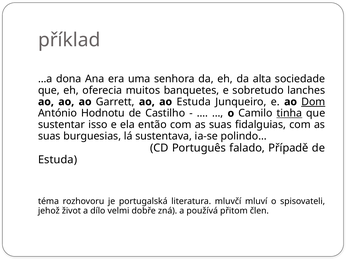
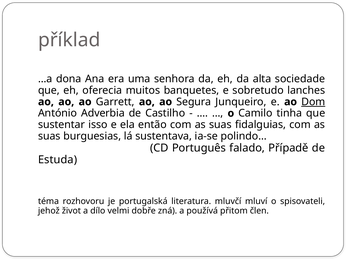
ao Estuda: Estuda -> Segura (194, 102)
Hodnotu: Hodnotu -> Adverbia (103, 113)
tinha underline: present -> none (289, 113)
